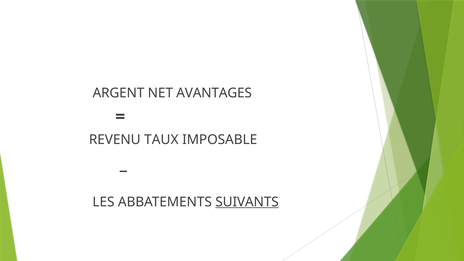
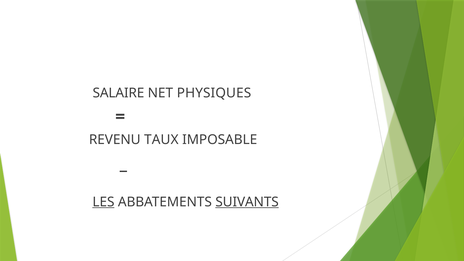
ARGENT: ARGENT -> SALAIRE (118, 93)
AVANTAGES: AVANTAGES -> PHYSIQUES (214, 93)
LES underline: none -> present (103, 202)
